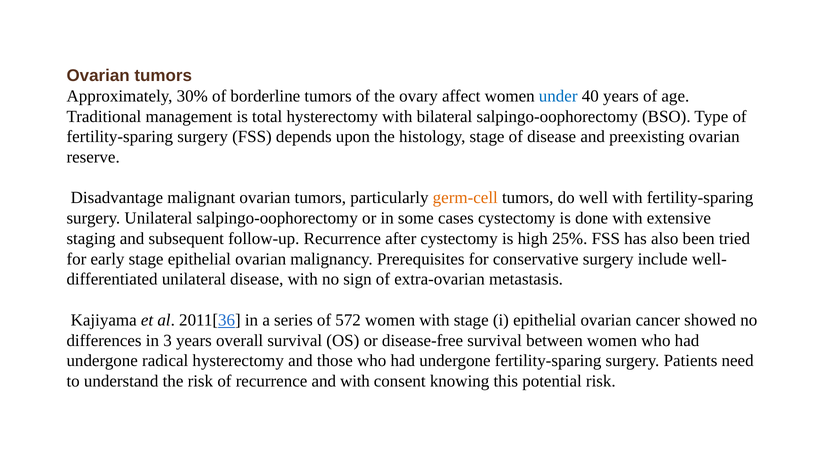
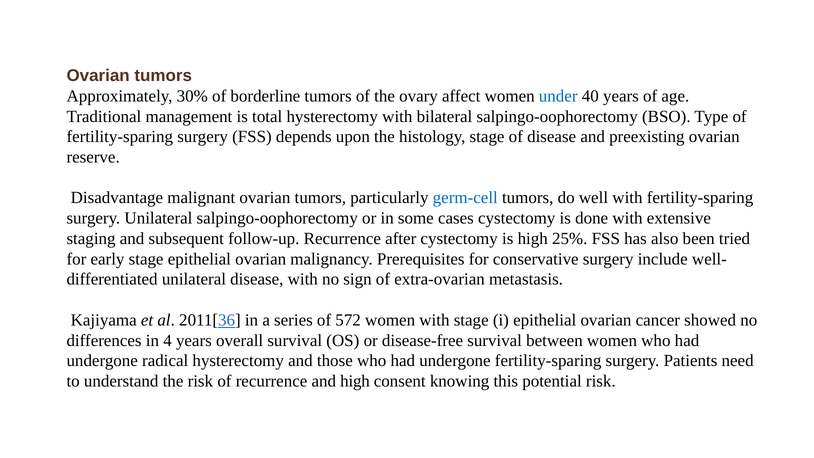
germ-cell colour: orange -> blue (465, 198)
3: 3 -> 4 (168, 340)
and with: with -> high (355, 381)
